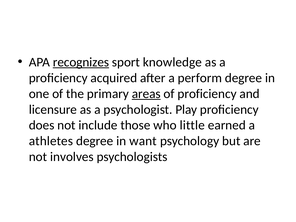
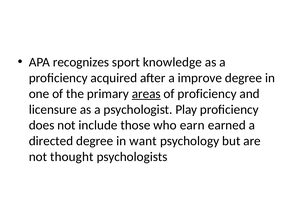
recognizes underline: present -> none (81, 62)
perform: perform -> improve (200, 78)
little: little -> earn (192, 125)
athletes: athletes -> directed (51, 141)
involves: involves -> thought (72, 157)
